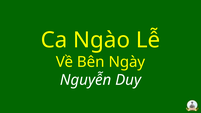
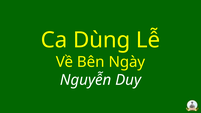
Ngào: Ngào -> Dùng (102, 40)
